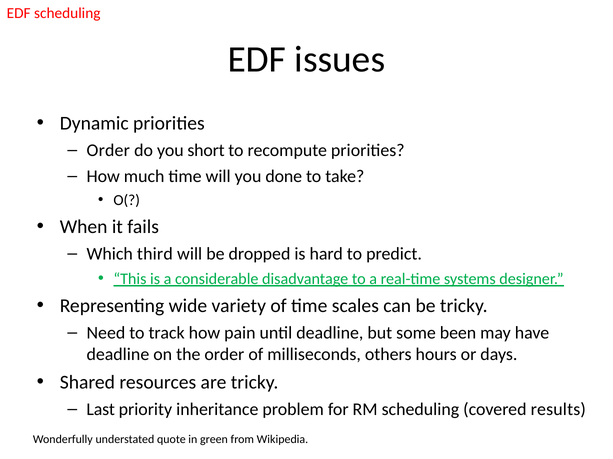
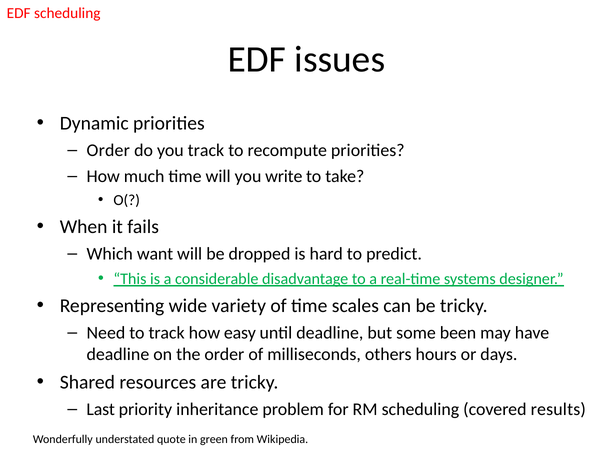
you short: short -> track (206, 151)
done: done -> write (284, 177)
third: third -> want (155, 254)
pain: pain -> easy (240, 333)
